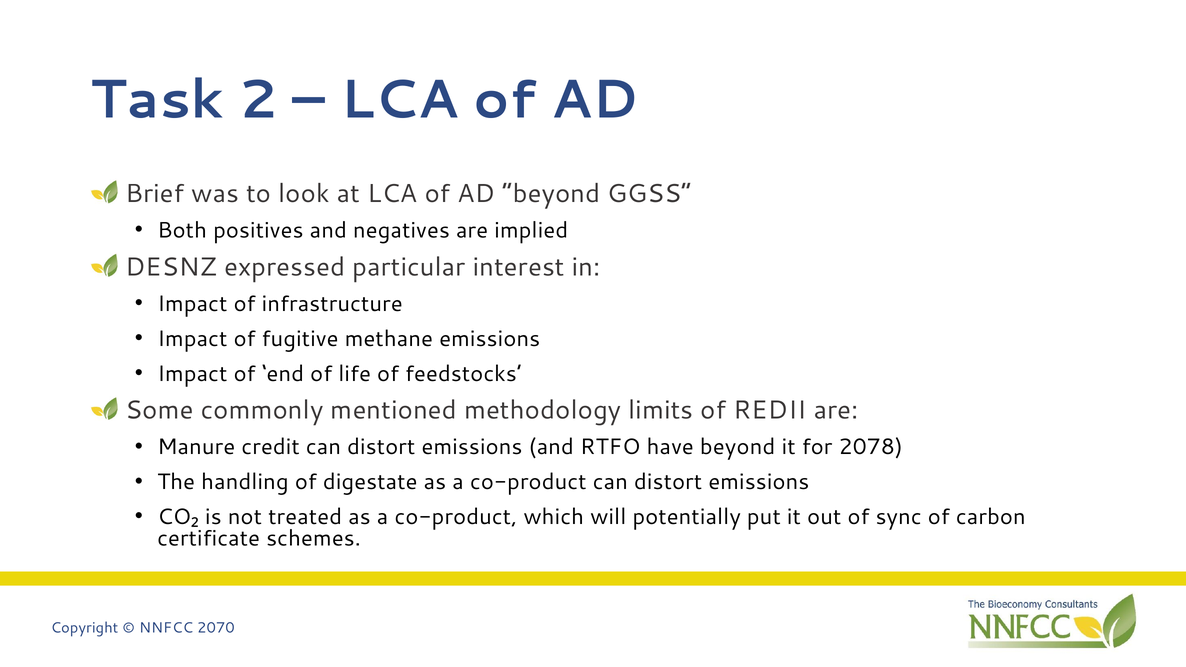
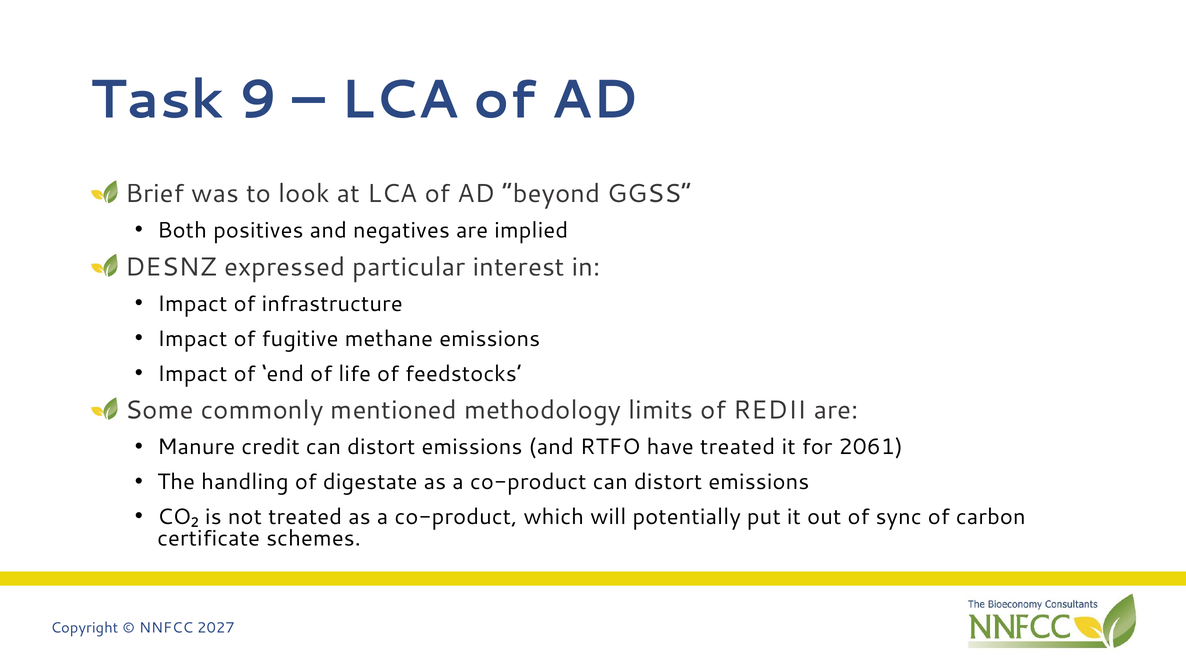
2: 2 -> 9 (258, 100)
have beyond: beyond -> treated (738, 447)
2078: 2078 -> 2061 (871, 447)
2070: 2070 -> 2027 (216, 628)
